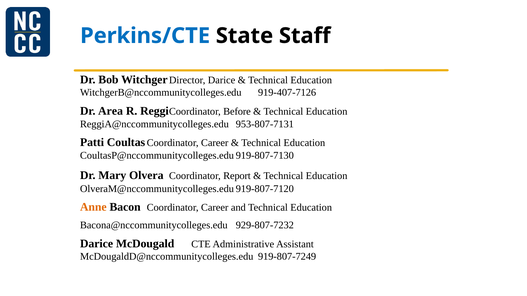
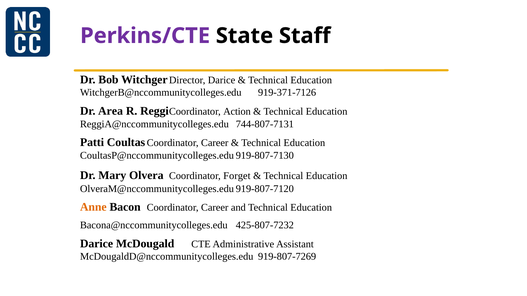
Perkins/CTE colour: blue -> purple (145, 36)
919-407-7126: 919-407-7126 -> 919-371-7126 (287, 93)
Before: Before -> Action (237, 112)
953-807-7131: 953-807-7131 -> 744-807-7131 (265, 124)
Report: Report -> Forget (237, 176)
929-807-7232: 929-807-7232 -> 425-807-7232 (265, 226)
919-807-7249: 919-807-7249 -> 919-807-7269 (287, 257)
